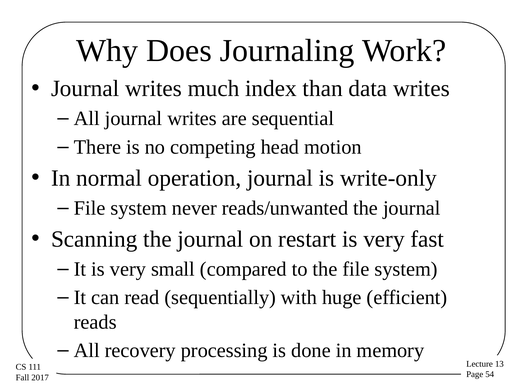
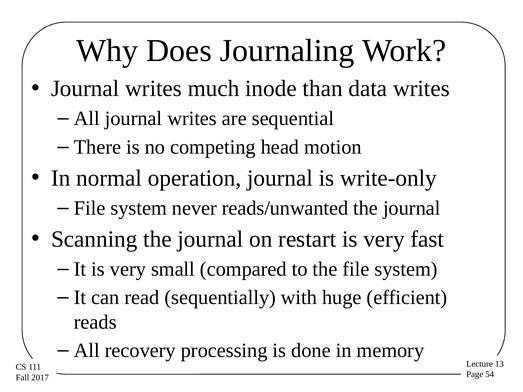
index: index -> inode (271, 89)
